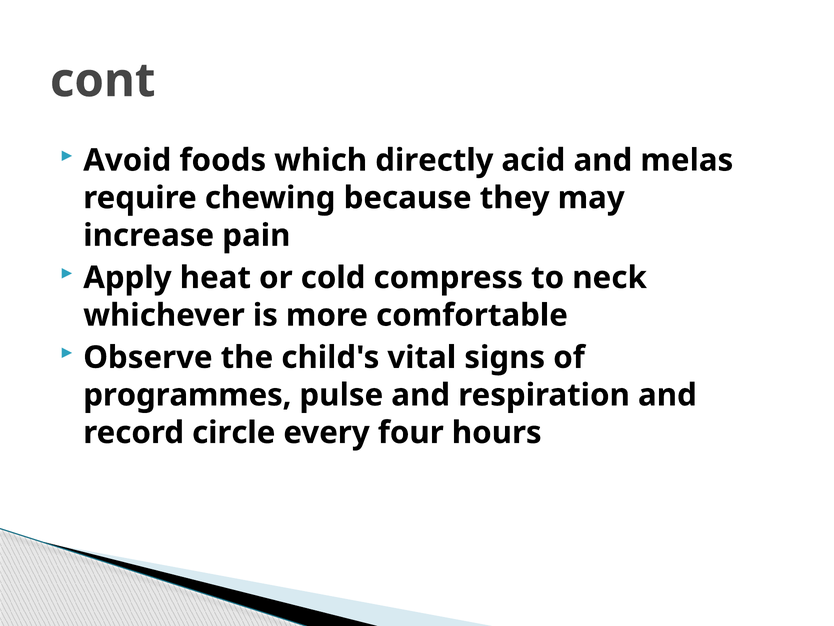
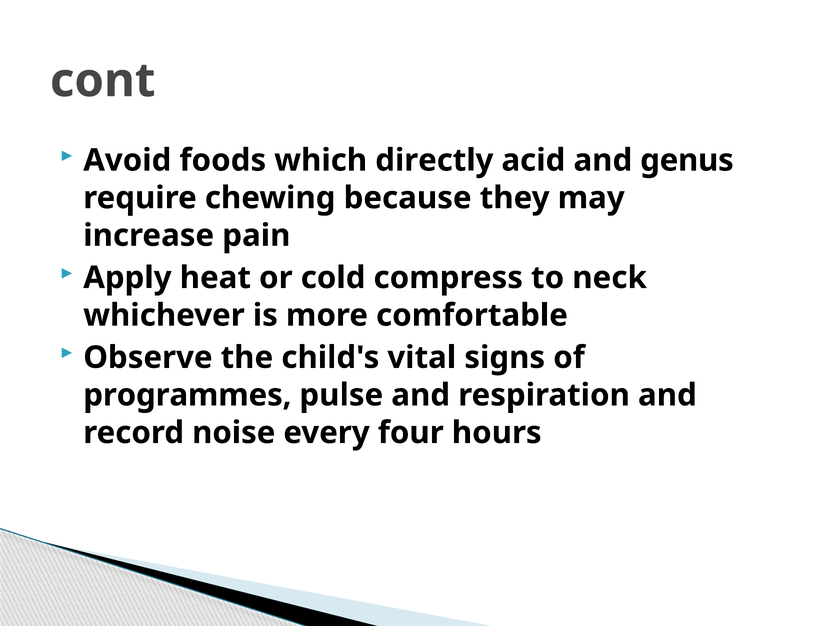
melas: melas -> genus (687, 160)
circle: circle -> noise (234, 432)
